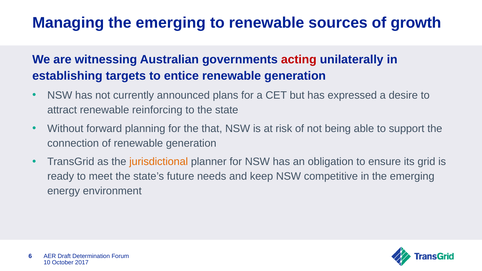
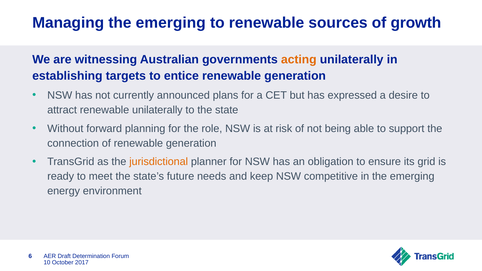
acting colour: red -> orange (299, 60)
renewable reinforcing: reinforcing -> unilaterally (157, 110)
that: that -> role (212, 129)
